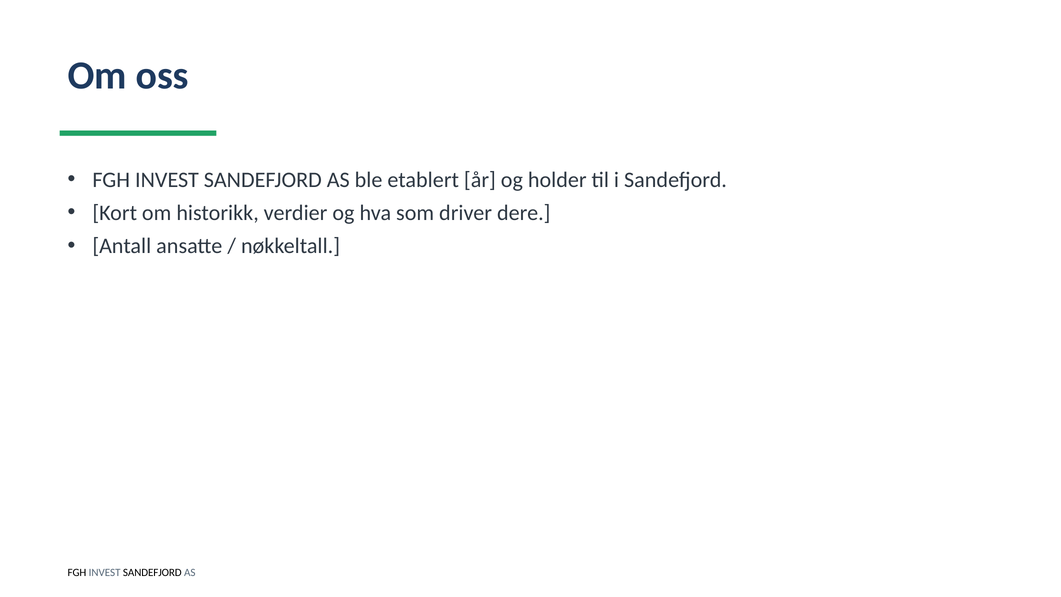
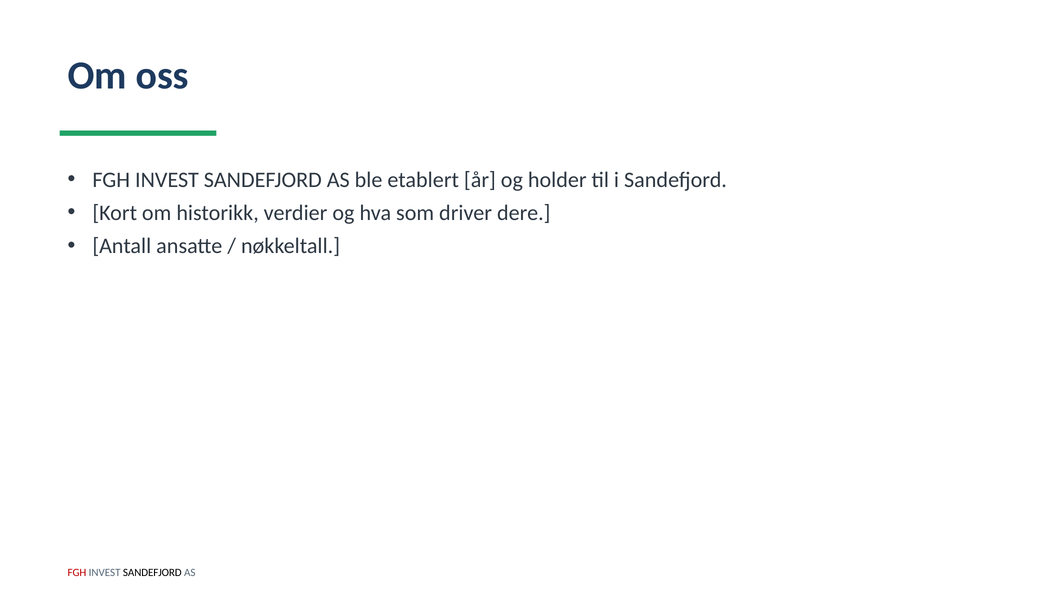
FGH colour: black -> red (77, 573)
